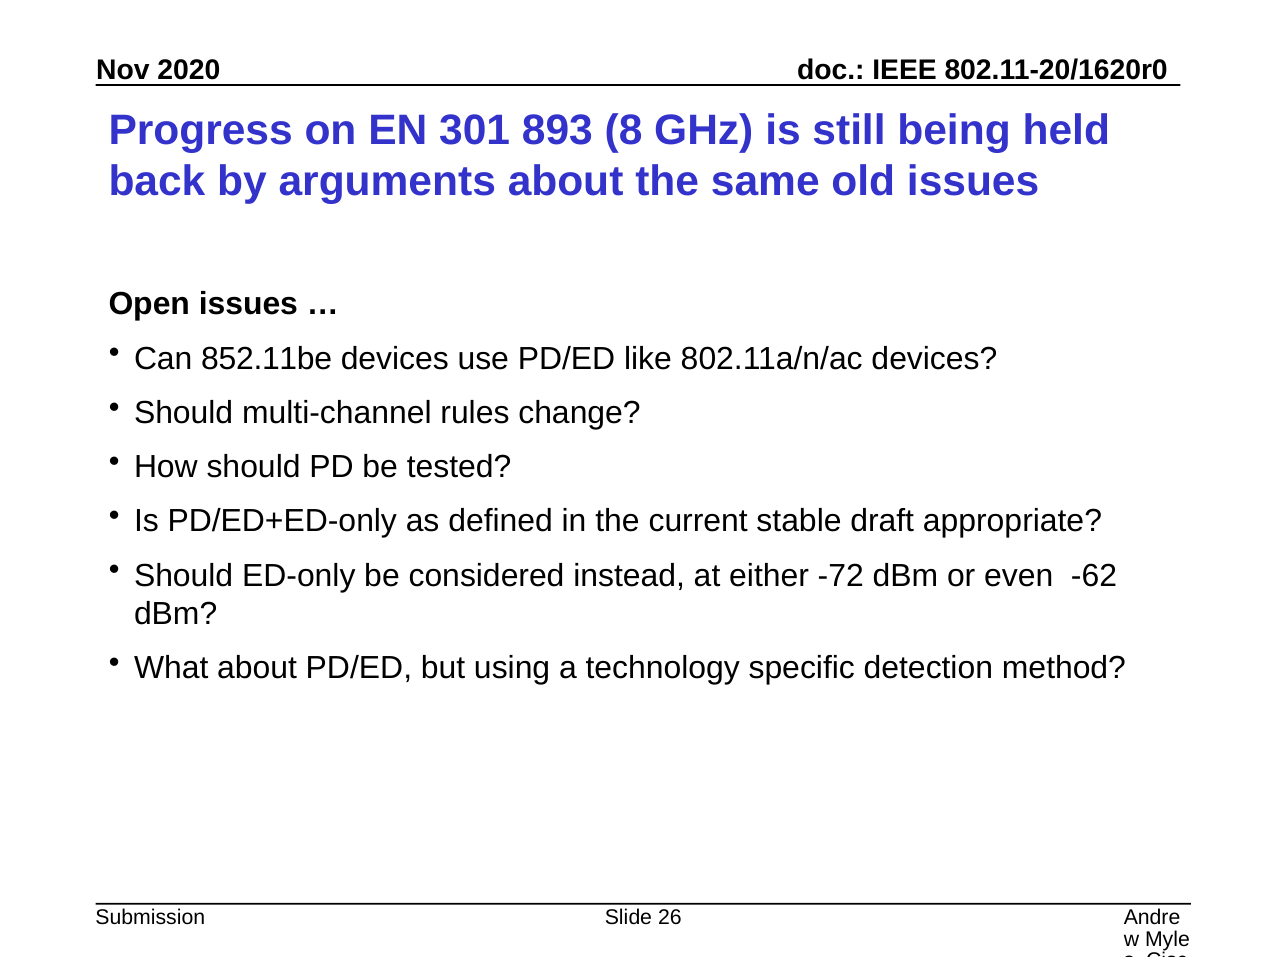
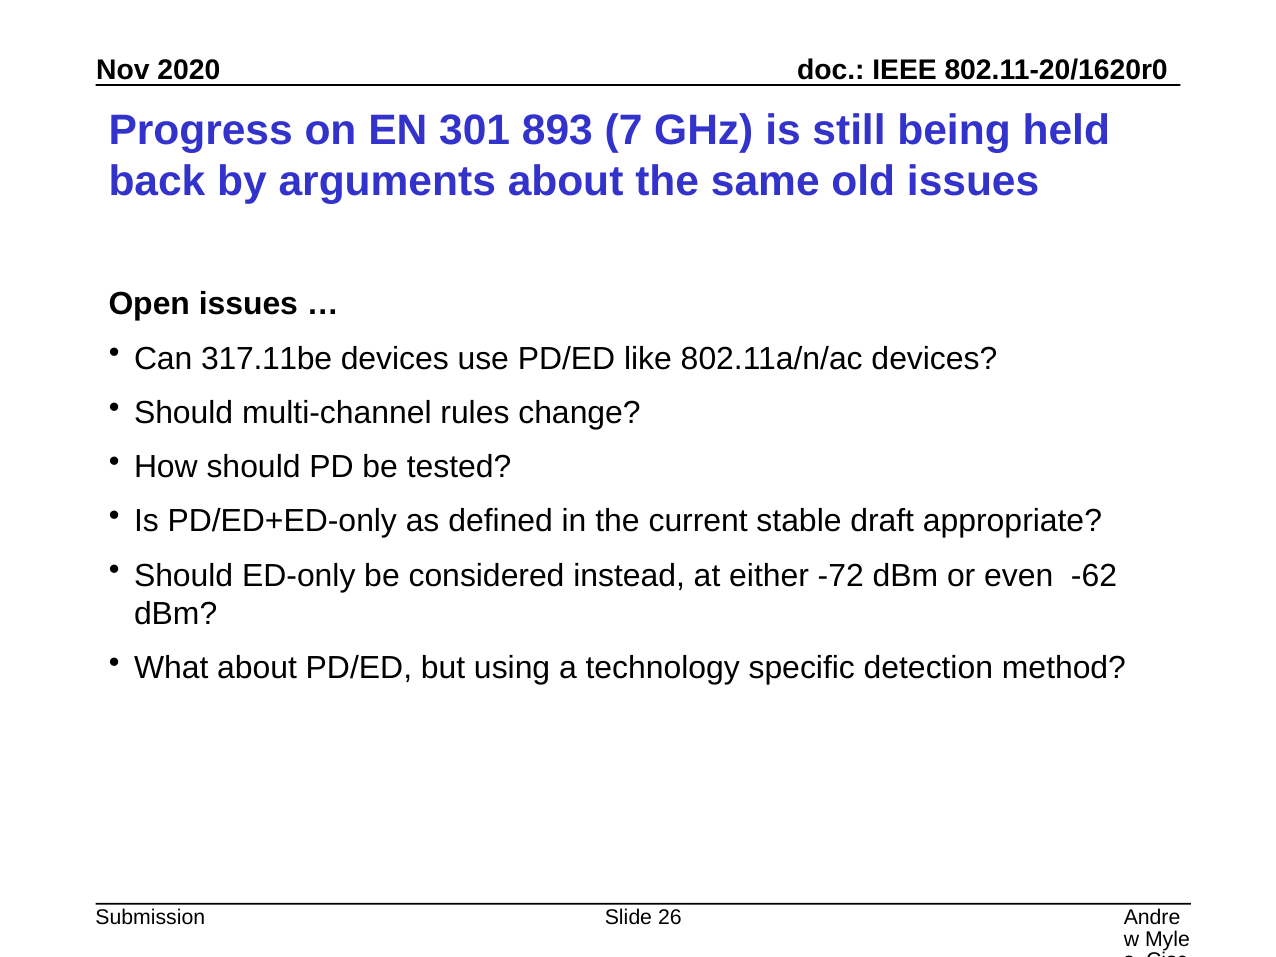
8: 8 -> 7 (624, 131)
852.11be: 852.11be -> 317.11be (267, 359)
